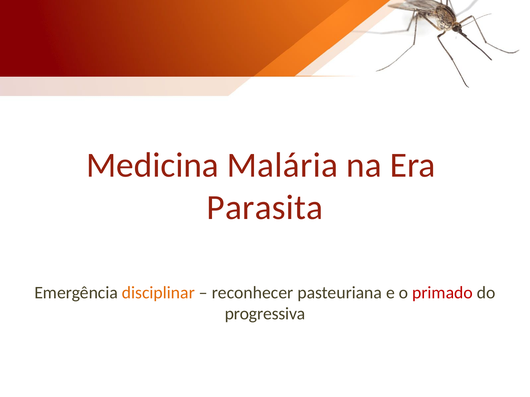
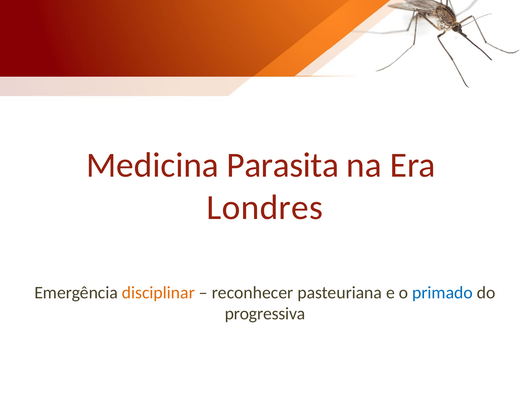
Malária: Malária -> Parasita (283, 165)
Parasita: Parasita -> Londres (265, 208)
primado colour: red -> blue (442, 293)
